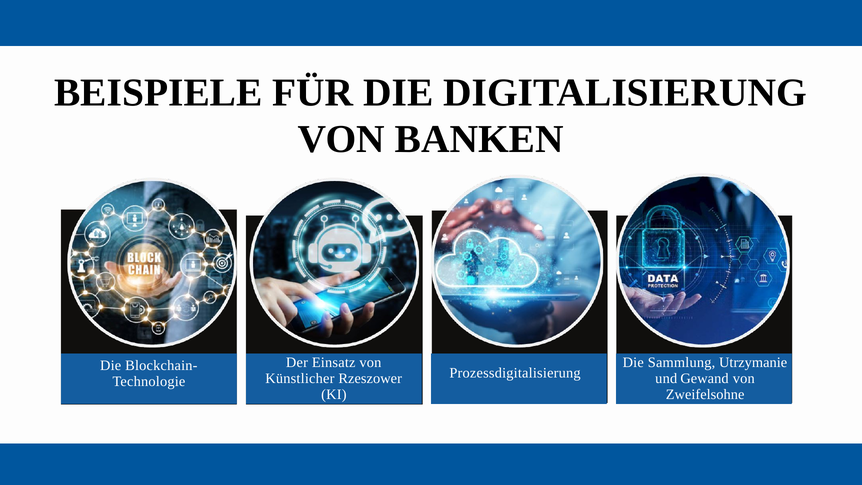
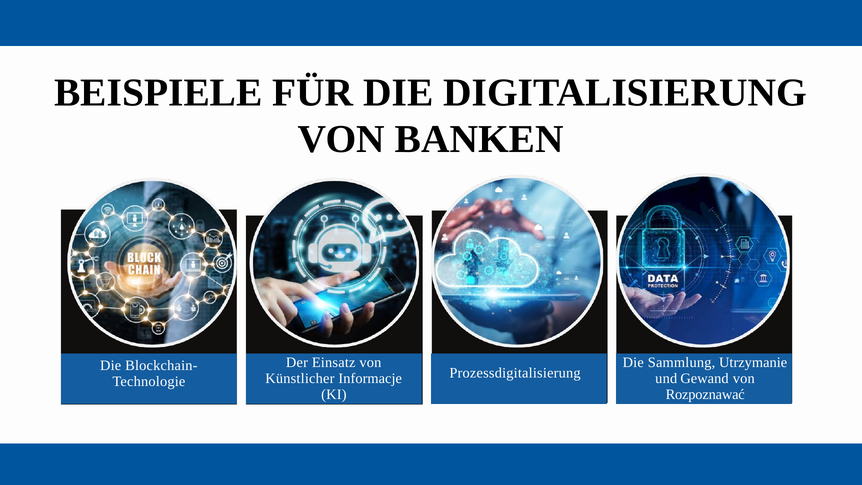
Rzeszower: Rzeszower -> Informacje (370, 379)
Zweifelsohne: Zweifelsohne -> Rozpoznawać (705, 395)
